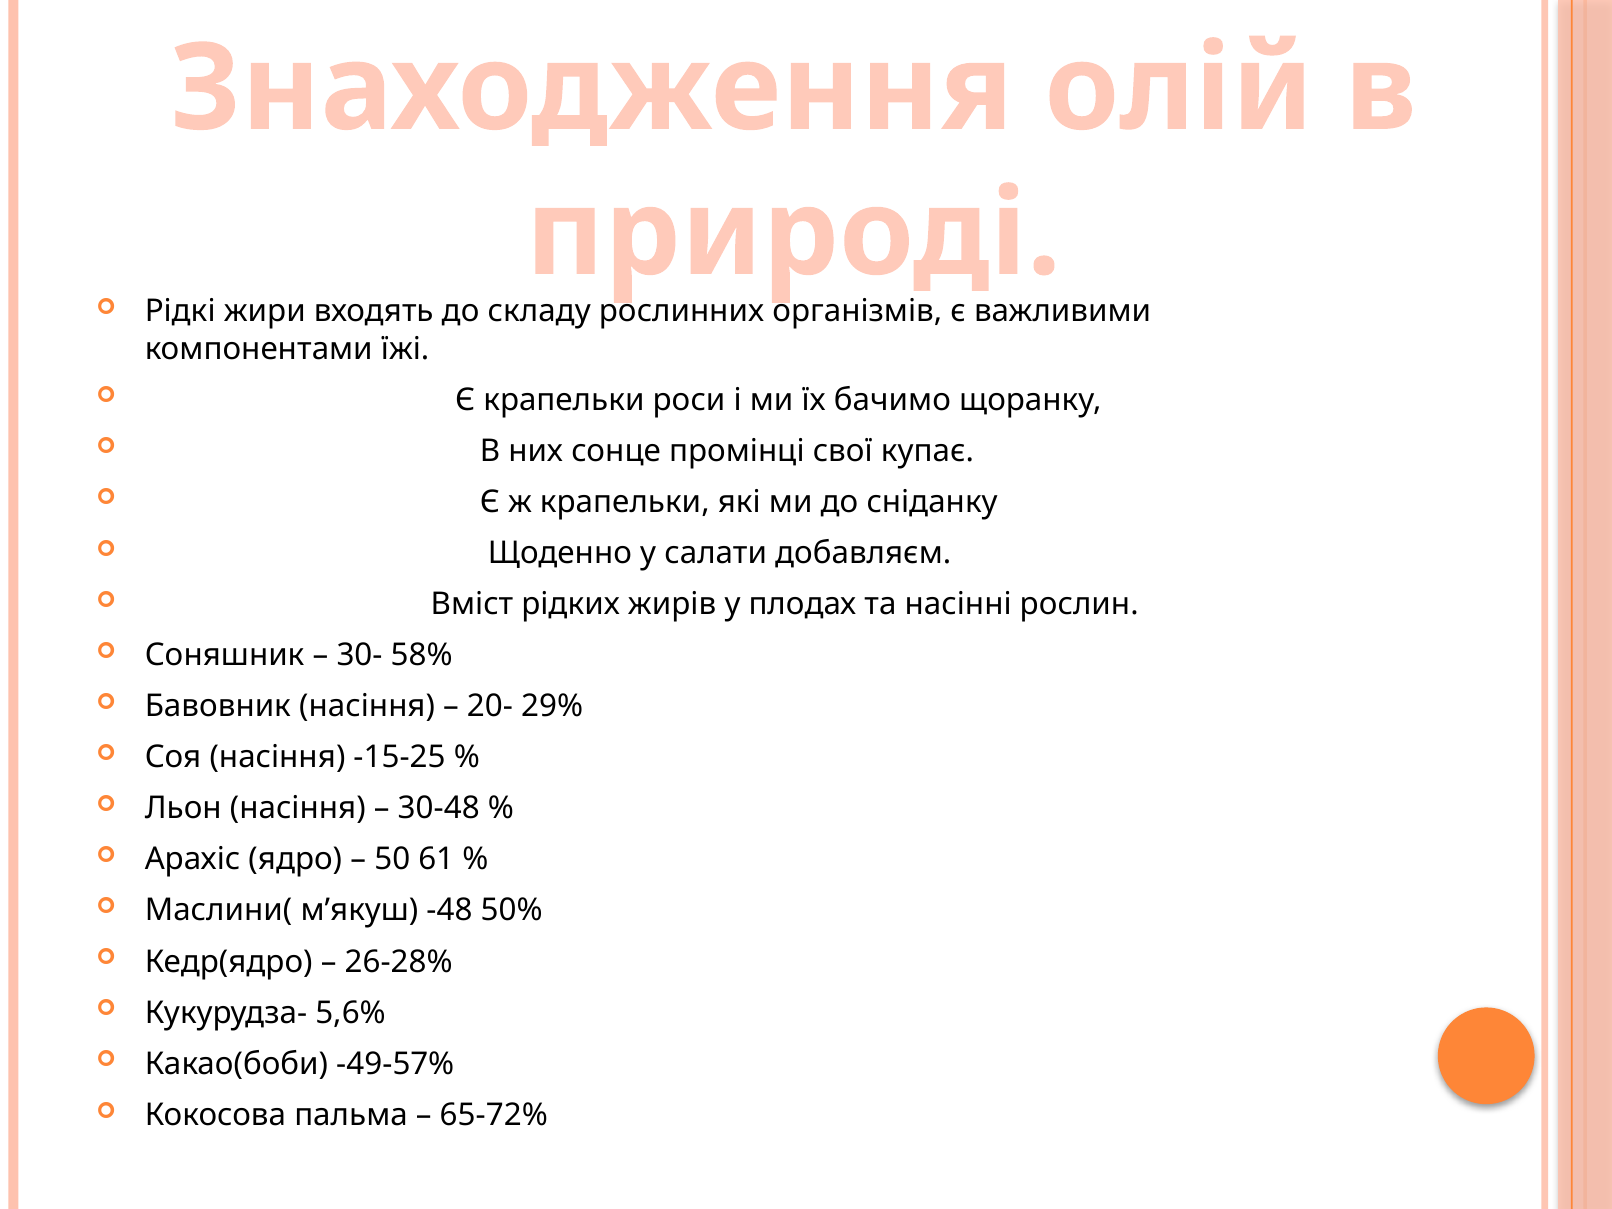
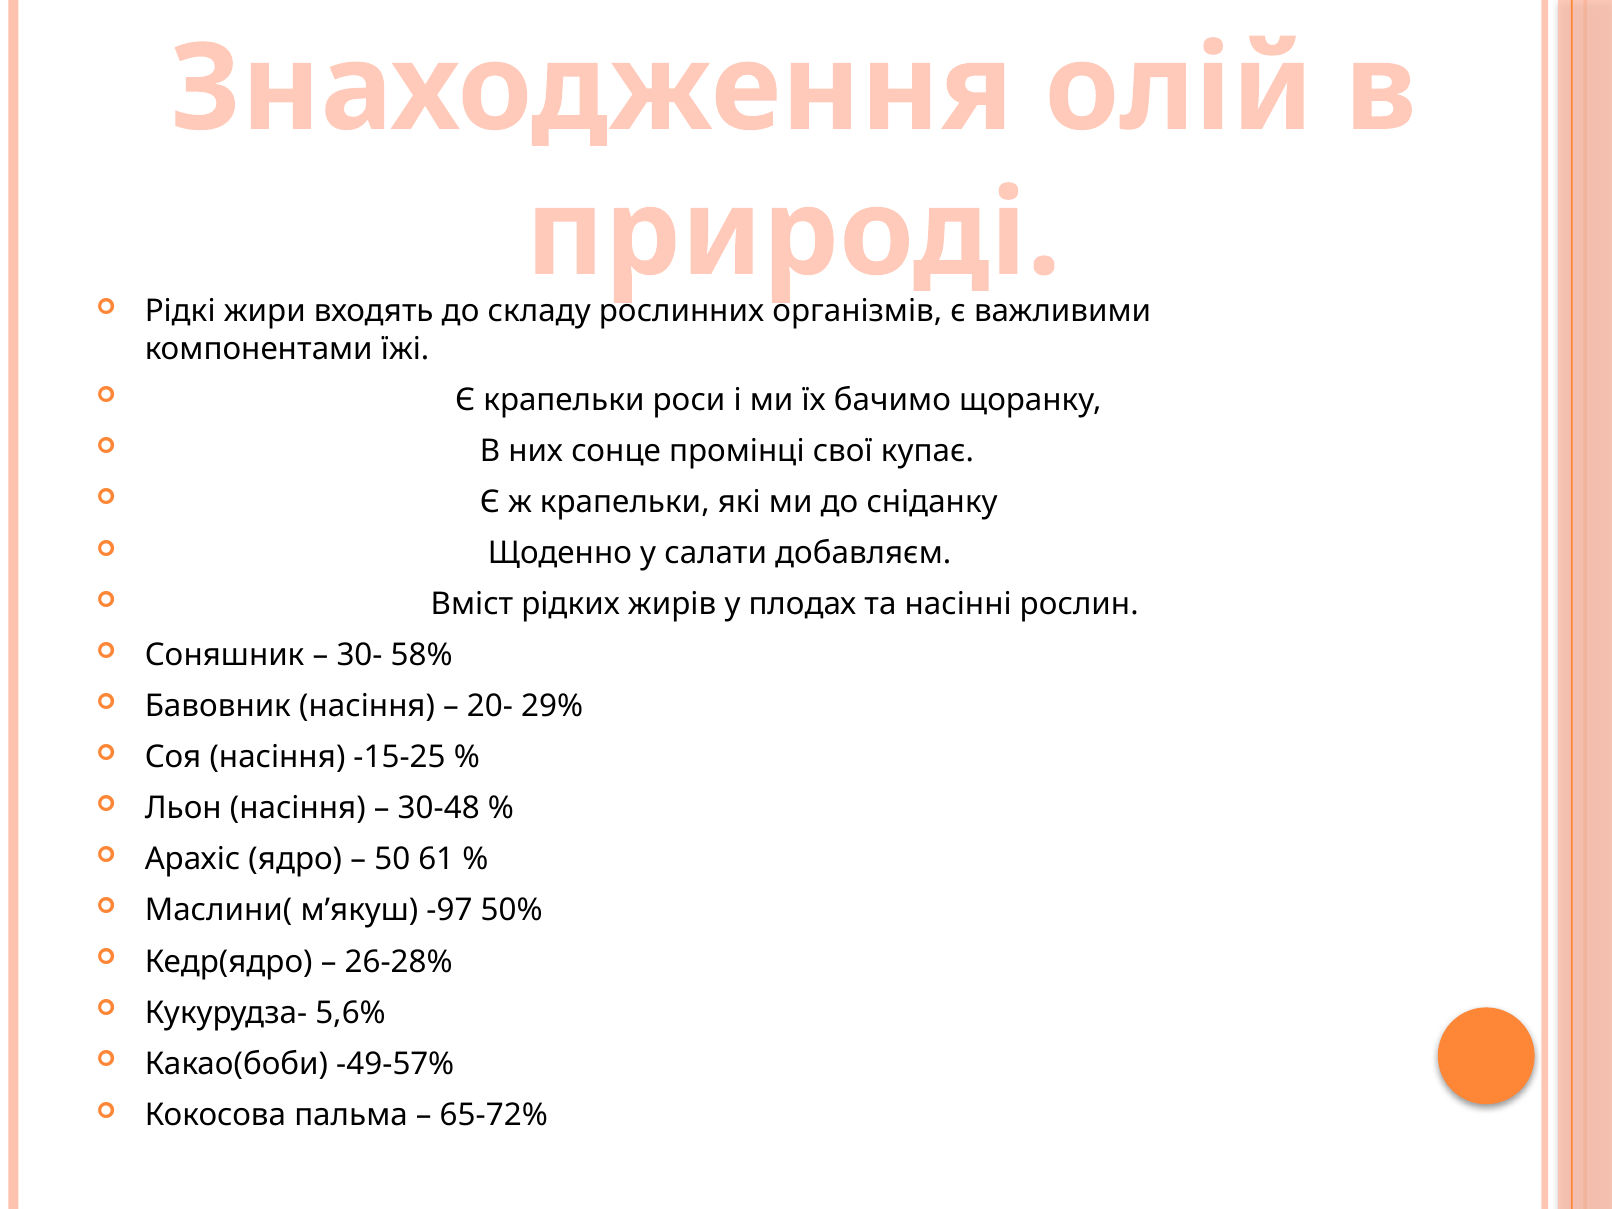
-48: -48 -> -97 (449, 911)
